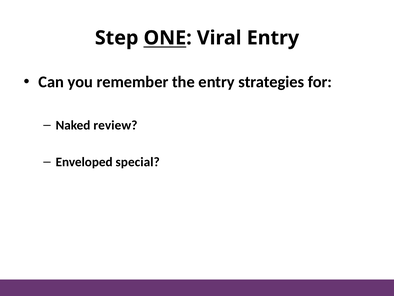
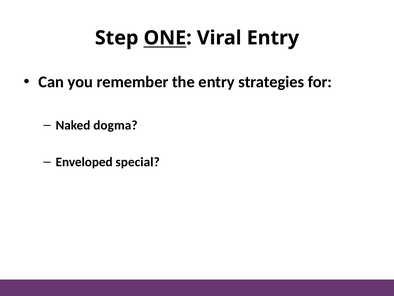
review: review -> dogma (115, 125)
